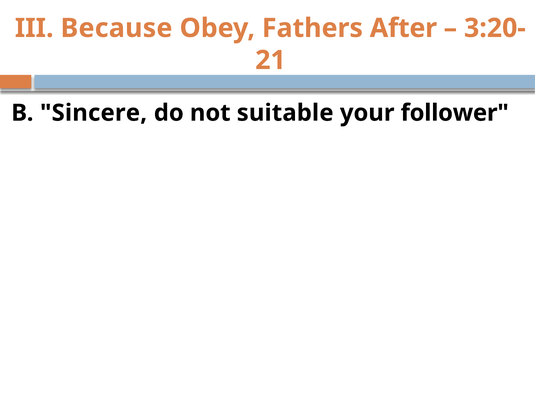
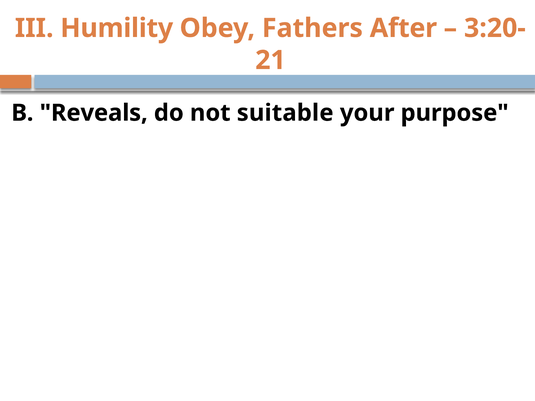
Because: Because -> Humility (117, 28)
Sincere: Sincere -> Reveals (94, 113)
follower: follower -> purpose (455, 113)
